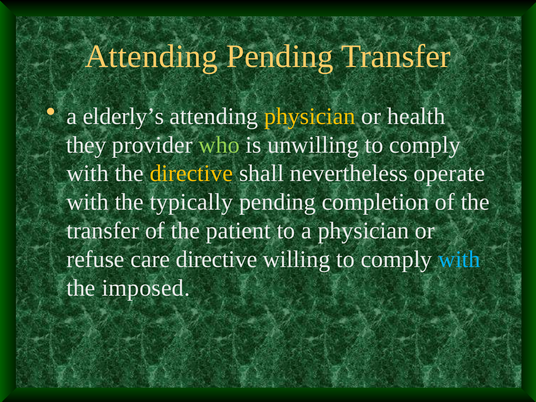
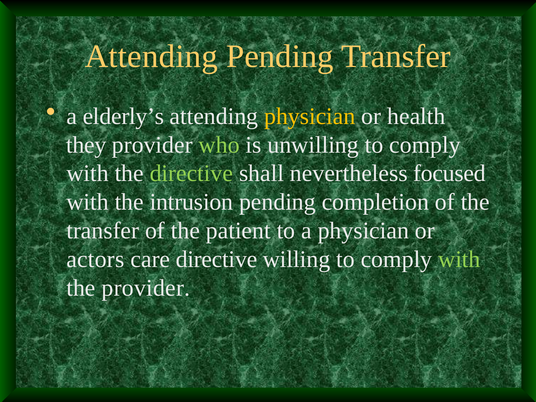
directive colour: yellow -> light green (191, 173)
operate: operate -> focused (450, 173)
typically: typically -> intrusion (191, 202)
refuse: refuse -> actors (95, 259)
with colour: light blue -> light green (459, 259)
the imposed: imposed -> provider (146, 288)
